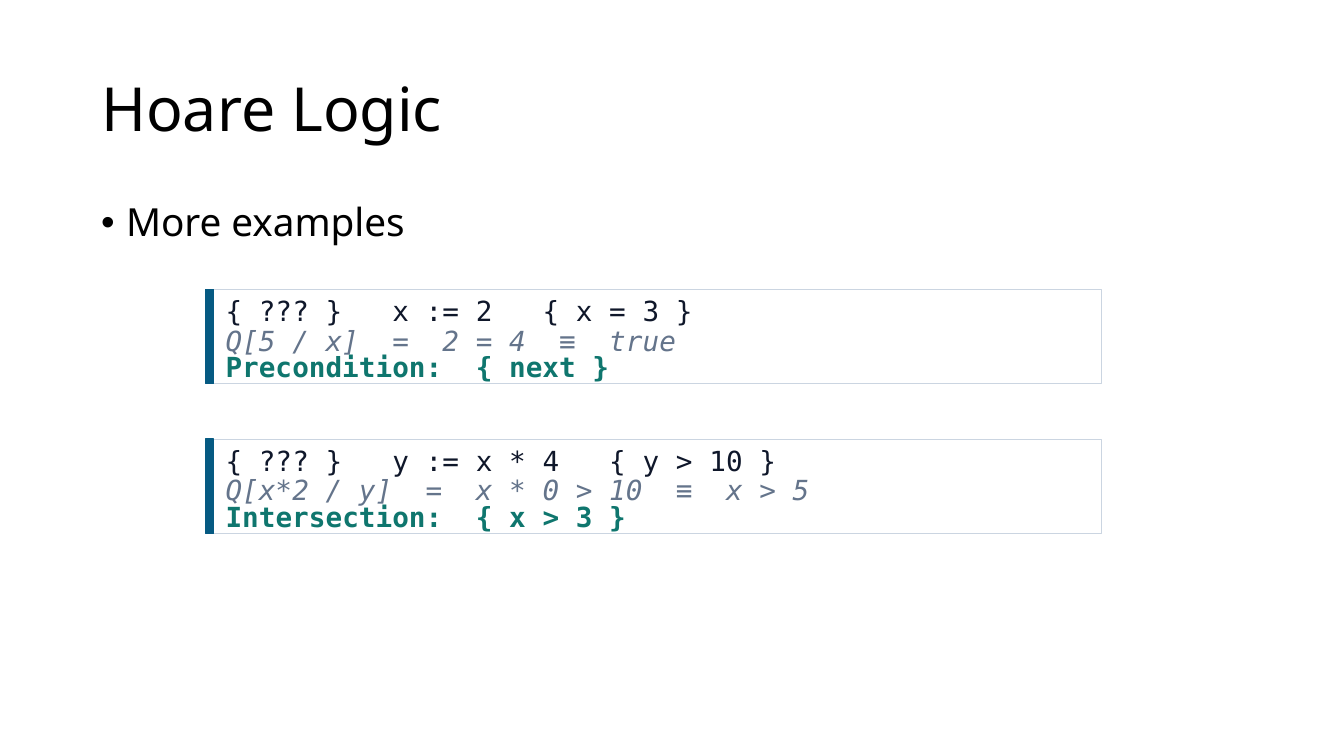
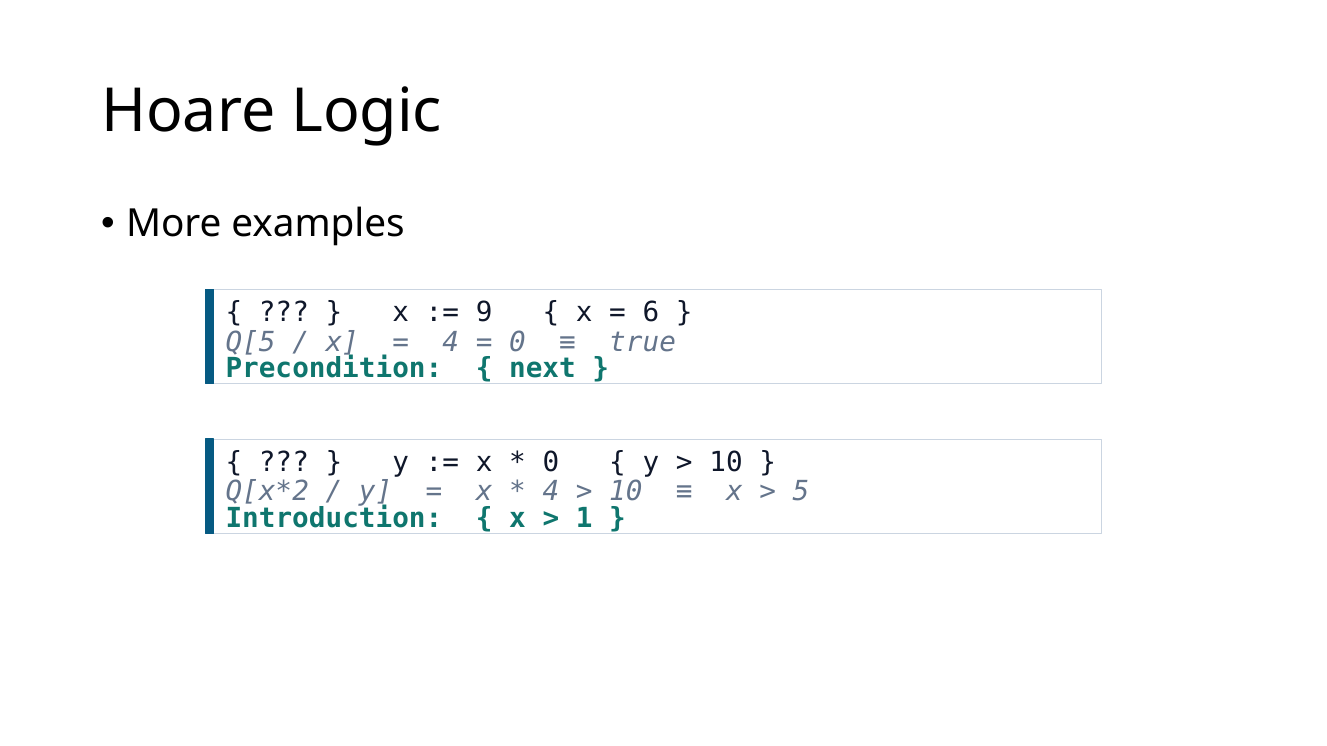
2: 2 -> 9 (484, 312)
3: 3 -> 6 (651, 312)
2: 2 -> 4 (451, 342)
4: 4 -> 0 (517, 342)
4: 4 -> 0 (551, 462)
0: 0 -> 4 (551, 492)
Intersection: Intersection -> Introduction (334, 519)
3: 3 -> 1 (584, 519)
